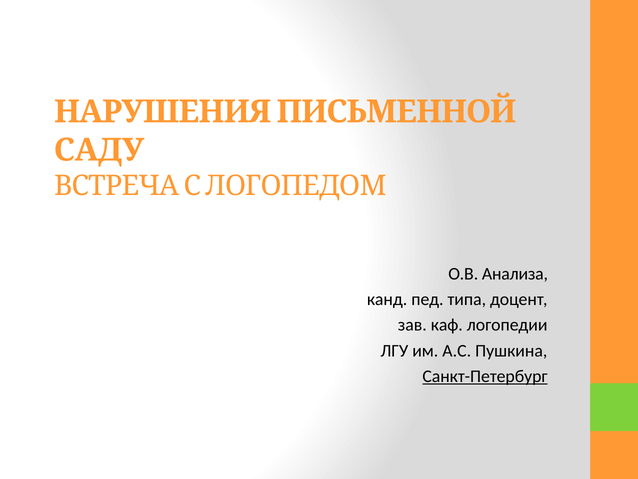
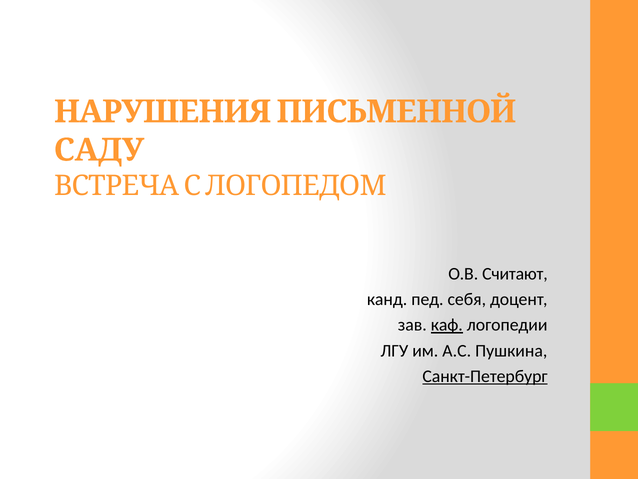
Анализа: Анализа -> Считают (515, 274)
типа: типа -> себя (467, 299)
каф underline: none -> present (447, 325)
